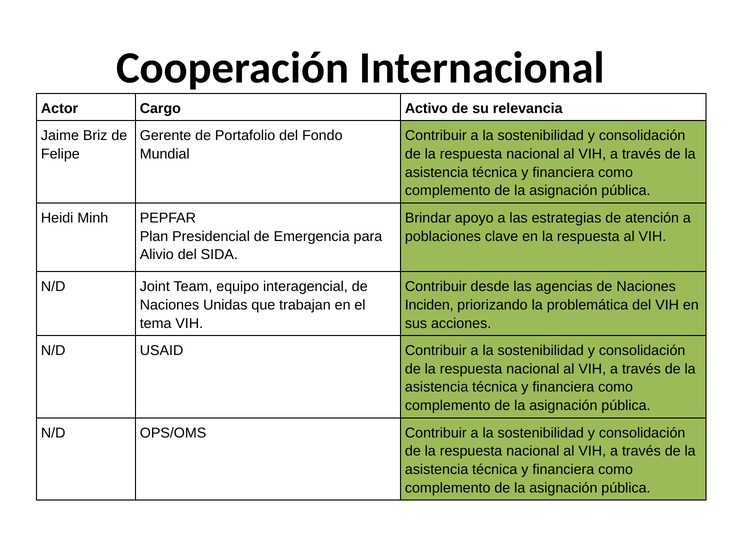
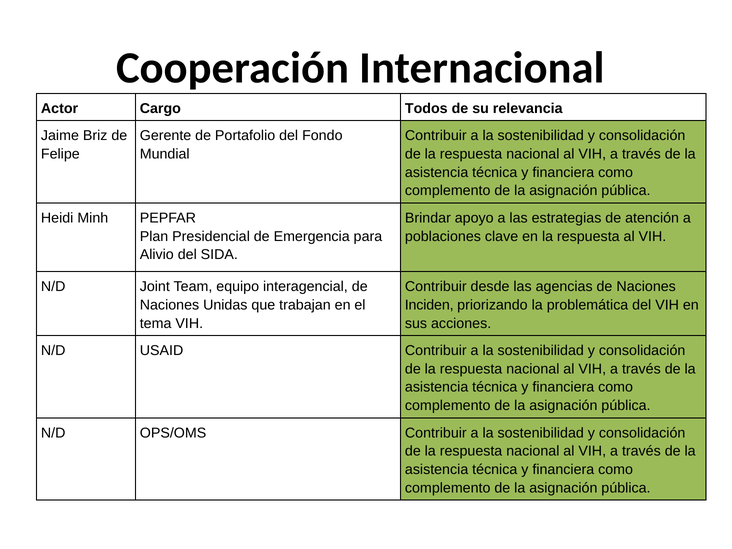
Activo: Activo -> Todos (426, 108)
